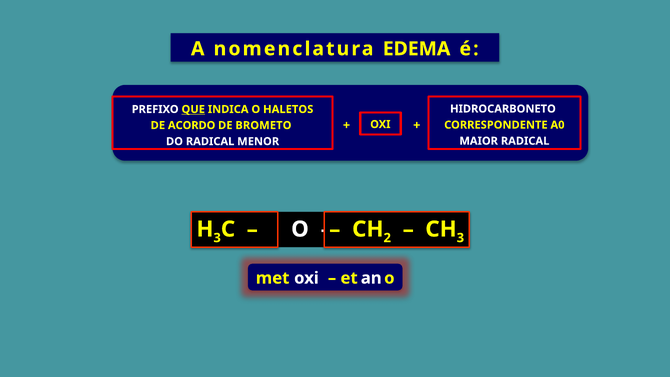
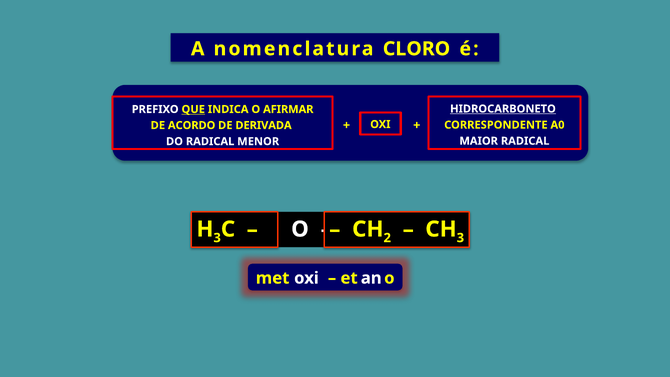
EDEMA: EDEMA -> CLORO (416, 49)
HIDROCARBONETO underline: none -> present (503, 109)
HALETOS: HALETOS -> AFIRMAR (288, 109)
BROMETO: BROMETO -> DERIVADA (264, 125)
